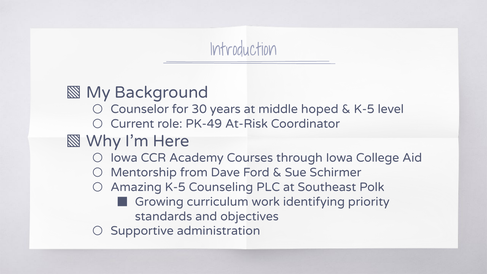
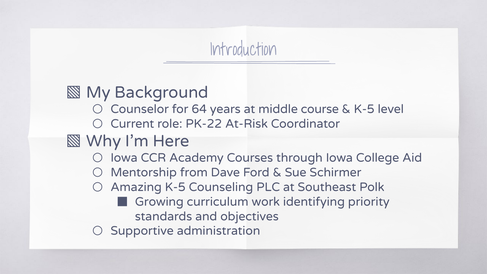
30: 30 -> 64 (199, 109)
hoped: hoped -> course (320, 109)
PK-49: PK-49 -> PK-22 (204, 124)
